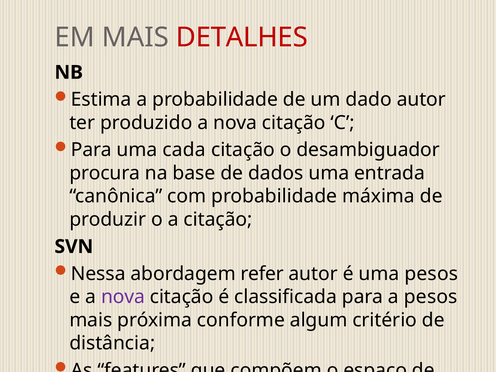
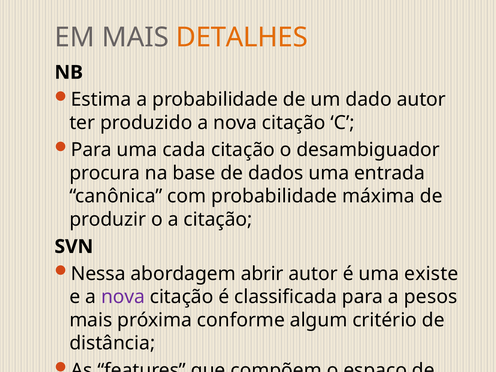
DETALHES colour: red -> orange (242, 38)
refer: refer -> abrir (262, 274)
uma pesos: pesos -> existe (431, 274)
